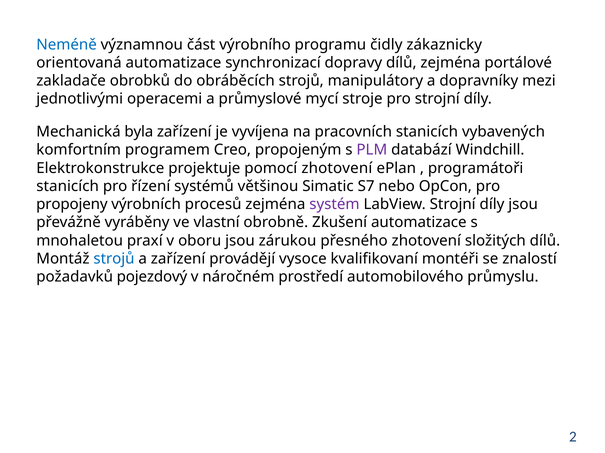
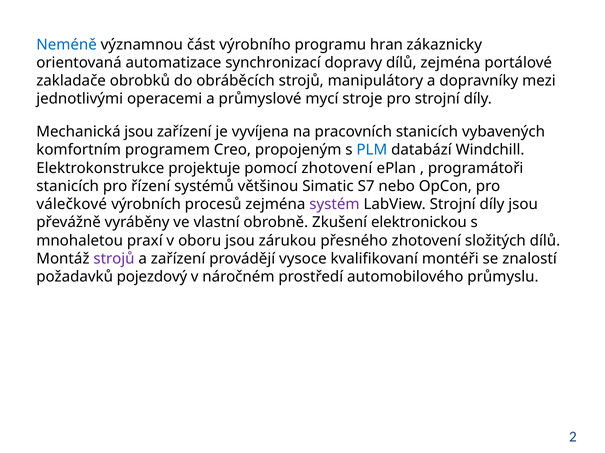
čidly: čidly -> hran (386, 45)
Mechanická byla: byla -> jsou (139, 132)
PLM colour: purple -> blue (372, 150)
propojeny: propojeny -> válečkové (72, 205)
Zkušení automatizace: automatizace -> elektronickou (419, 223)
strojů colour: blue -> purple (114, 259)
